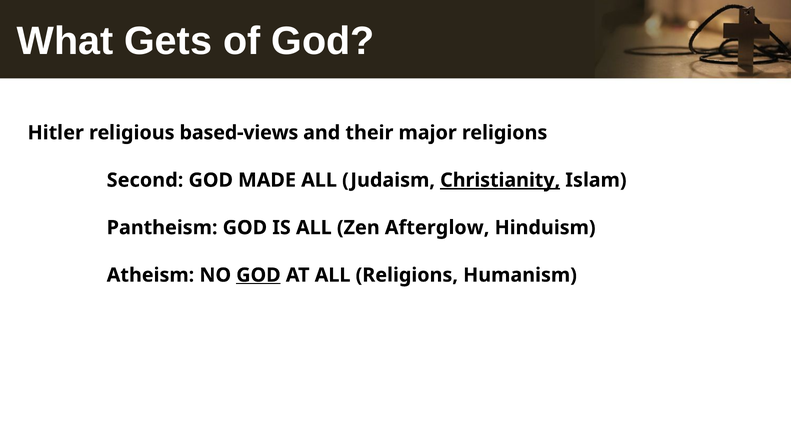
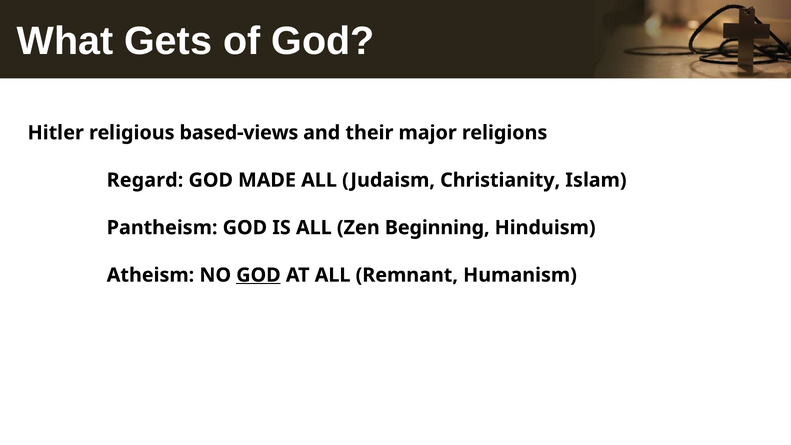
Second: Second -> Regard (145, 180)
Christianity underline: present -> none (500, 180)
Afterglow: Afterglow -> Beginning (437, 228)
ALL Religions: Religions -> Remnant (407, 275)
